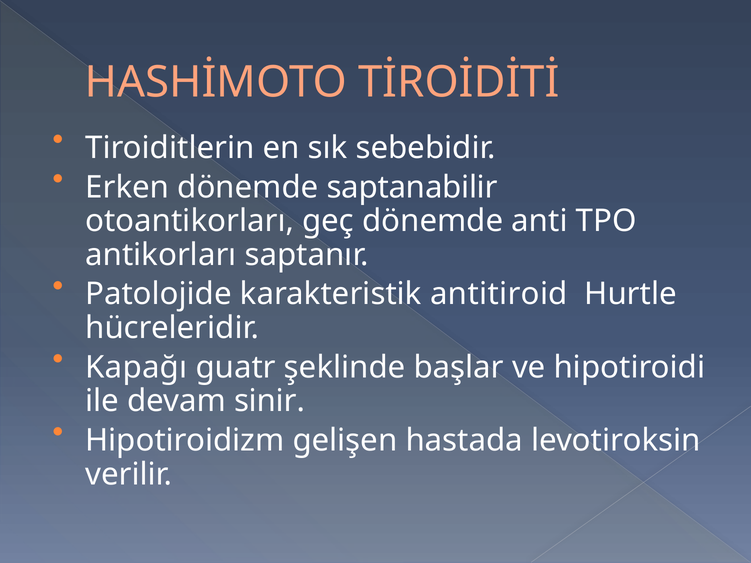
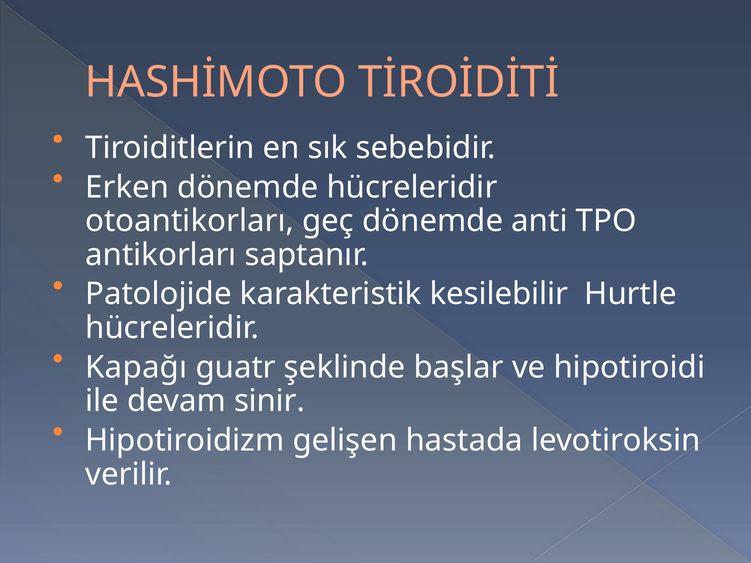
dönemde saptanabilir: saptanabilir -> hücreleridir (412, 187)
antitiroid: antitiroid -> kesilebilir (499, 294)
